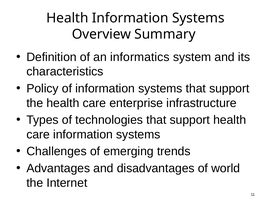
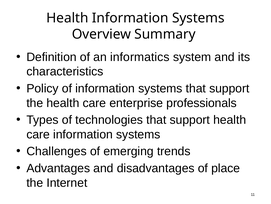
infrastructure: infrastructure -> professionals (202, 103)
world: world -> place (226, 168)
